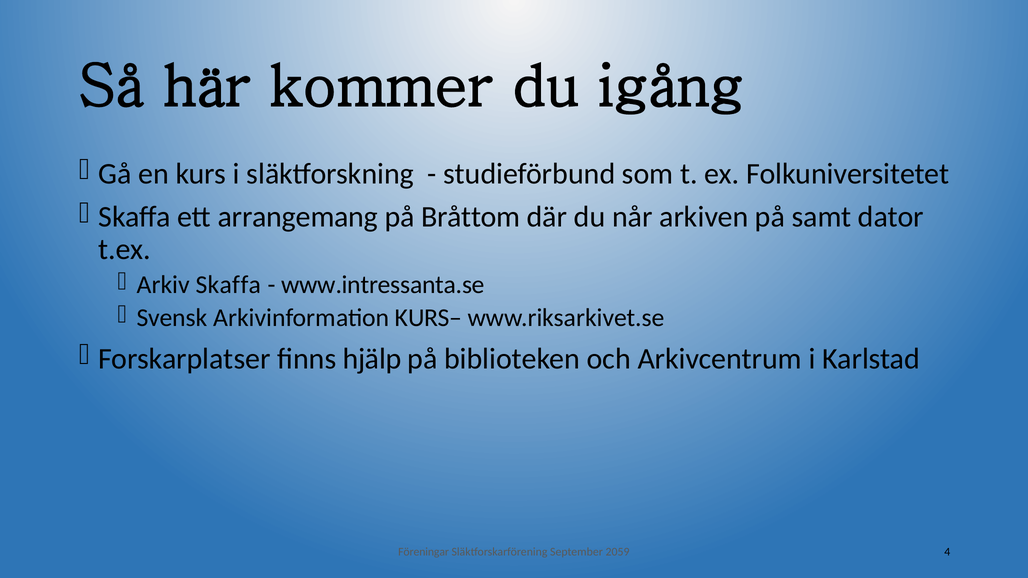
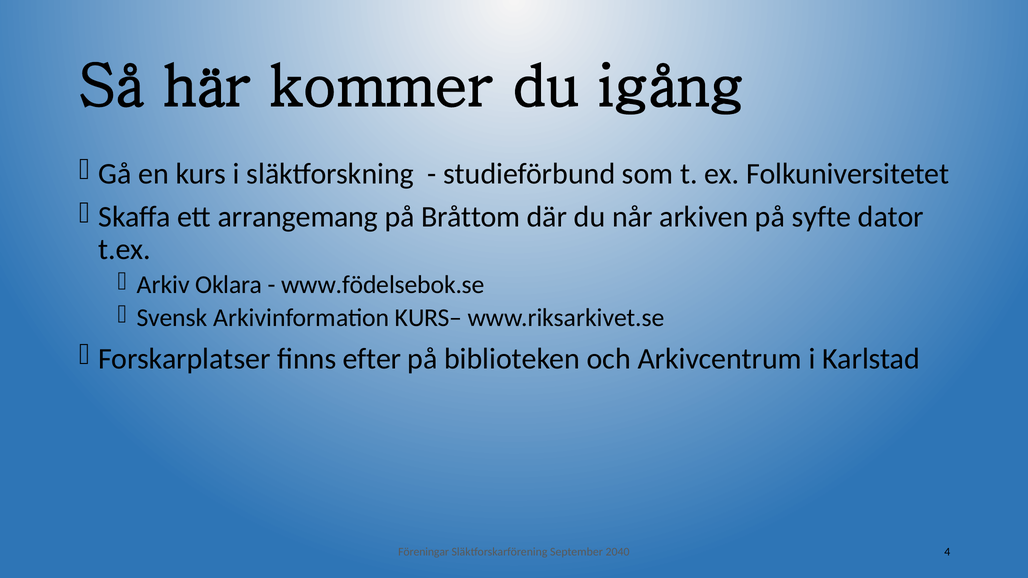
samt: samt -> syfte (822, 217)
Arkiv Skaffa: Skaffa -> Oklara (229, 285)
www.intressanta.se: www.intressanta.se -> www.födelsebok.se (383, 285)
hjälp: hjälp -> efter (372, 359)
2059: 2059 -> 2040 (618, 552)
